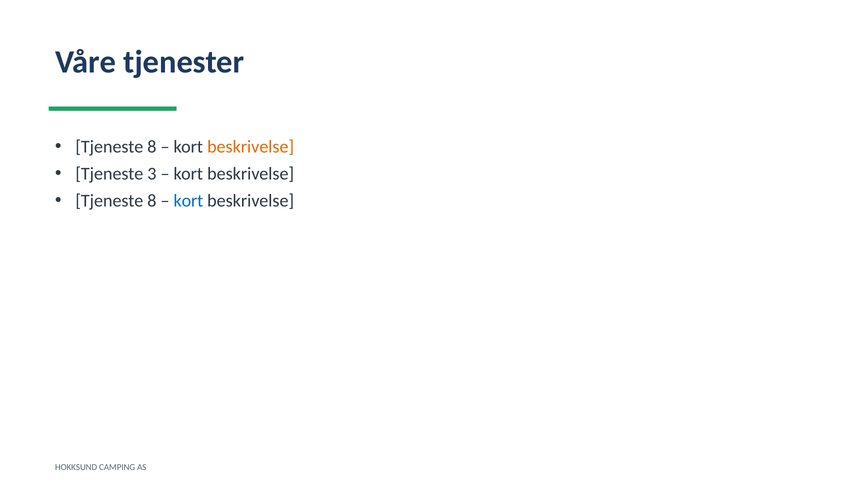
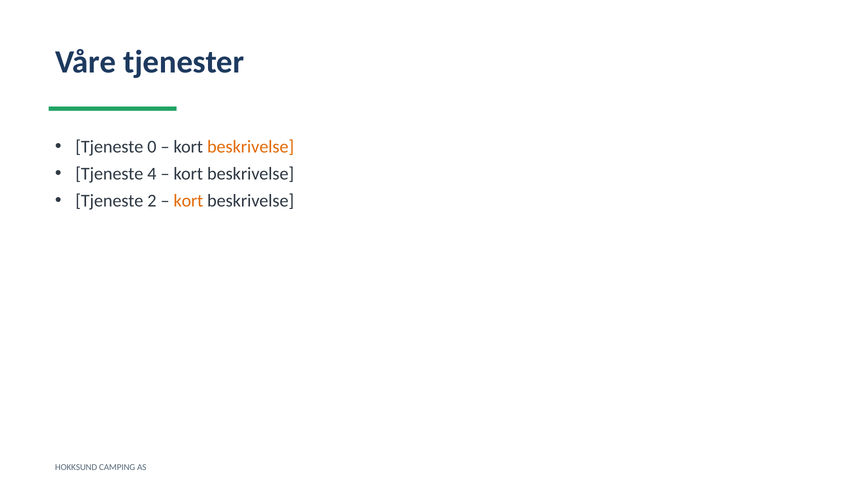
8: 8 -> 0 (152, 147)
3: 3 -> 4 (152, 174)
8: 8 -> 2 (152, 201)
kort colour: blue -> orange (188, 201)
